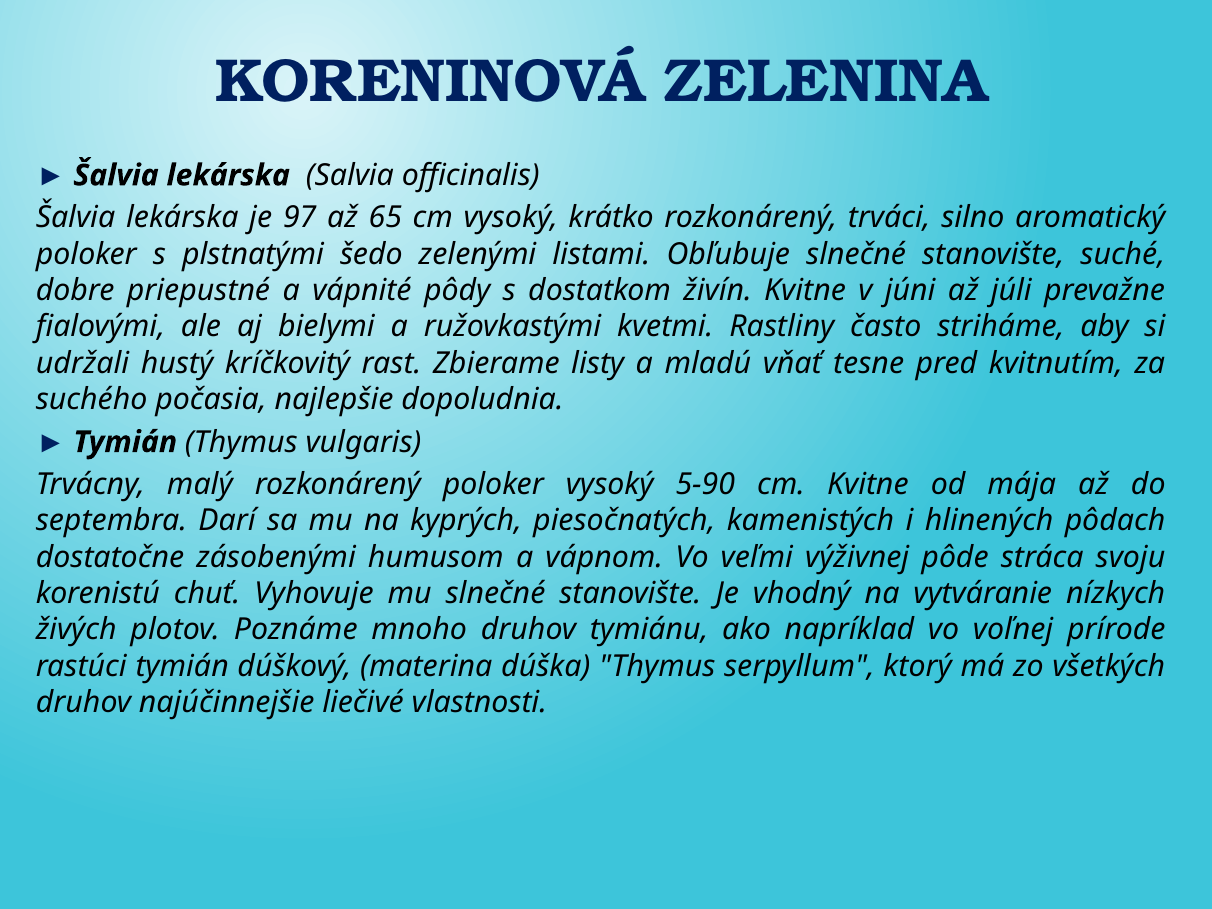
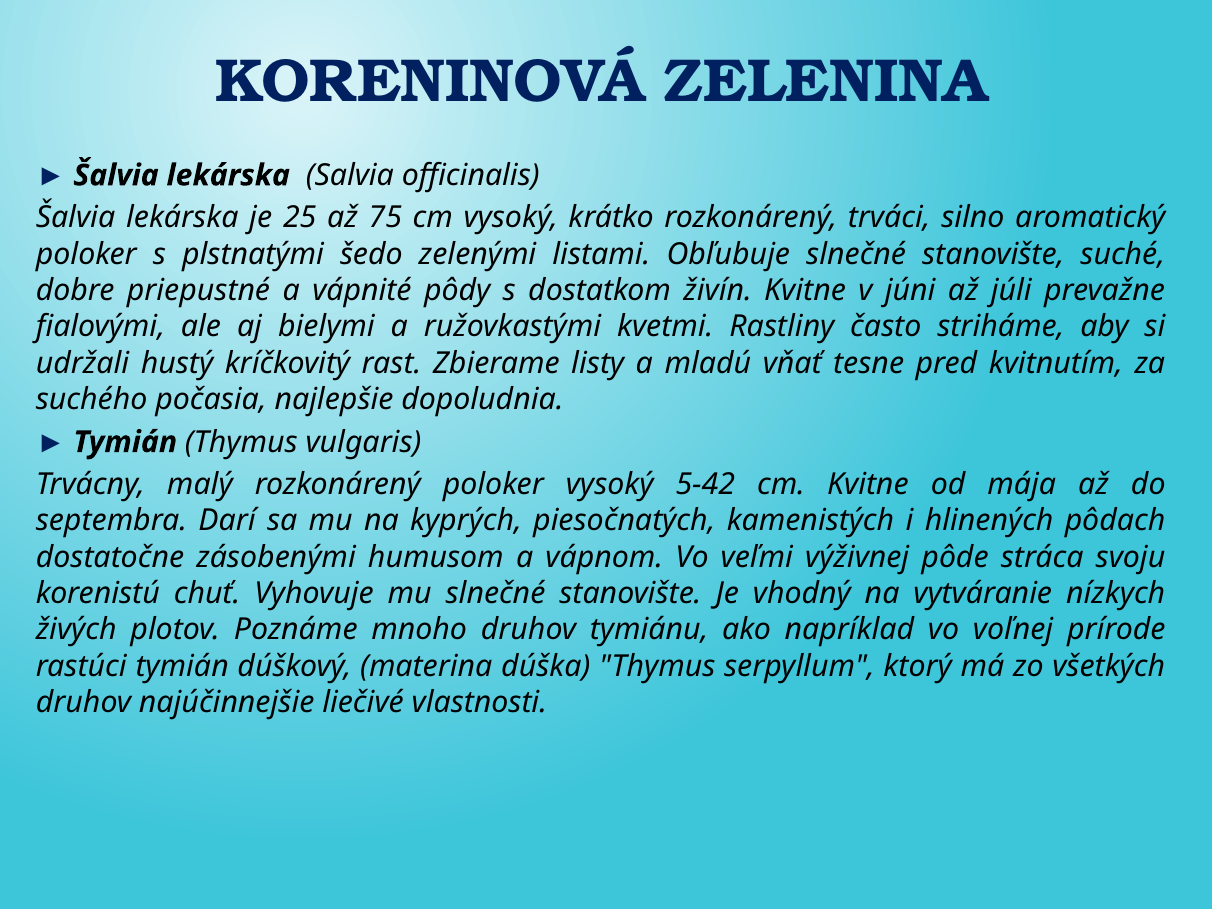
97: 97 -> 25 (300, 218)
65: 65 -> 75 (385, 218)
5-90: 5-90 -> 5-42 (705, 484)
